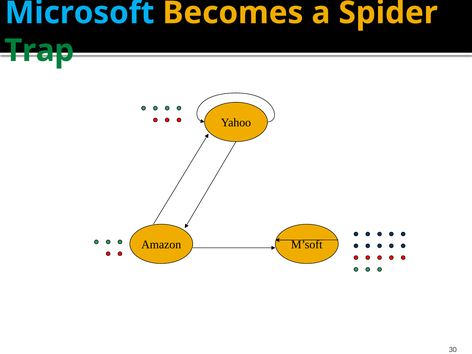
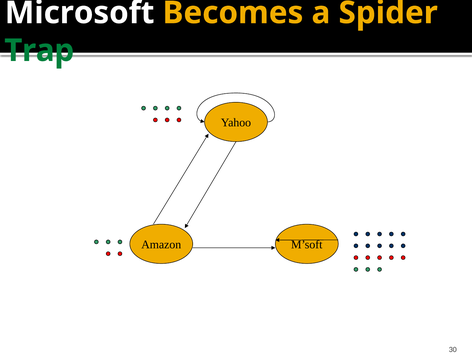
Microsoft colour: light blue -> white (80, 13)
